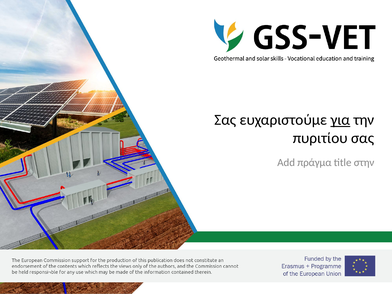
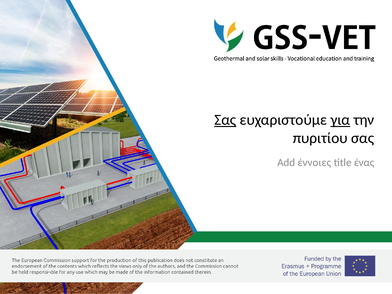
Σας underline: none -> present (225, 120)
πράγμα: πράγμα -> έννοιες (314, 162)
στην: στην -> ένας (364, 162)
